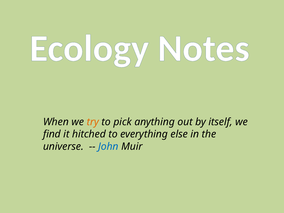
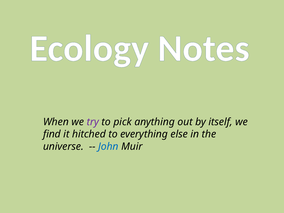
try colour: orange -> purple (93, 122)
